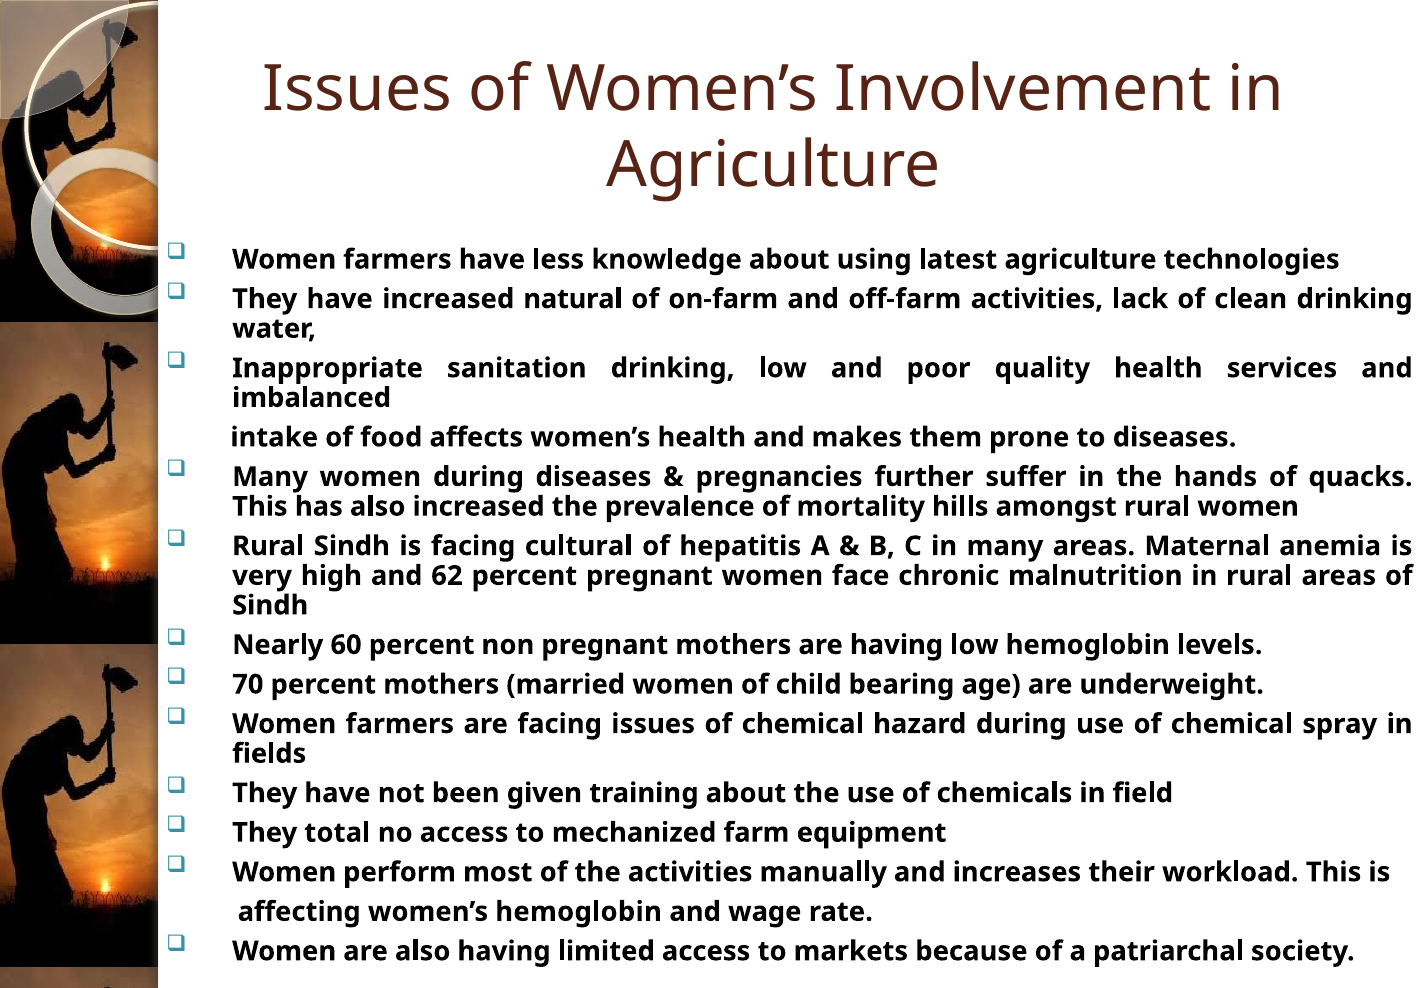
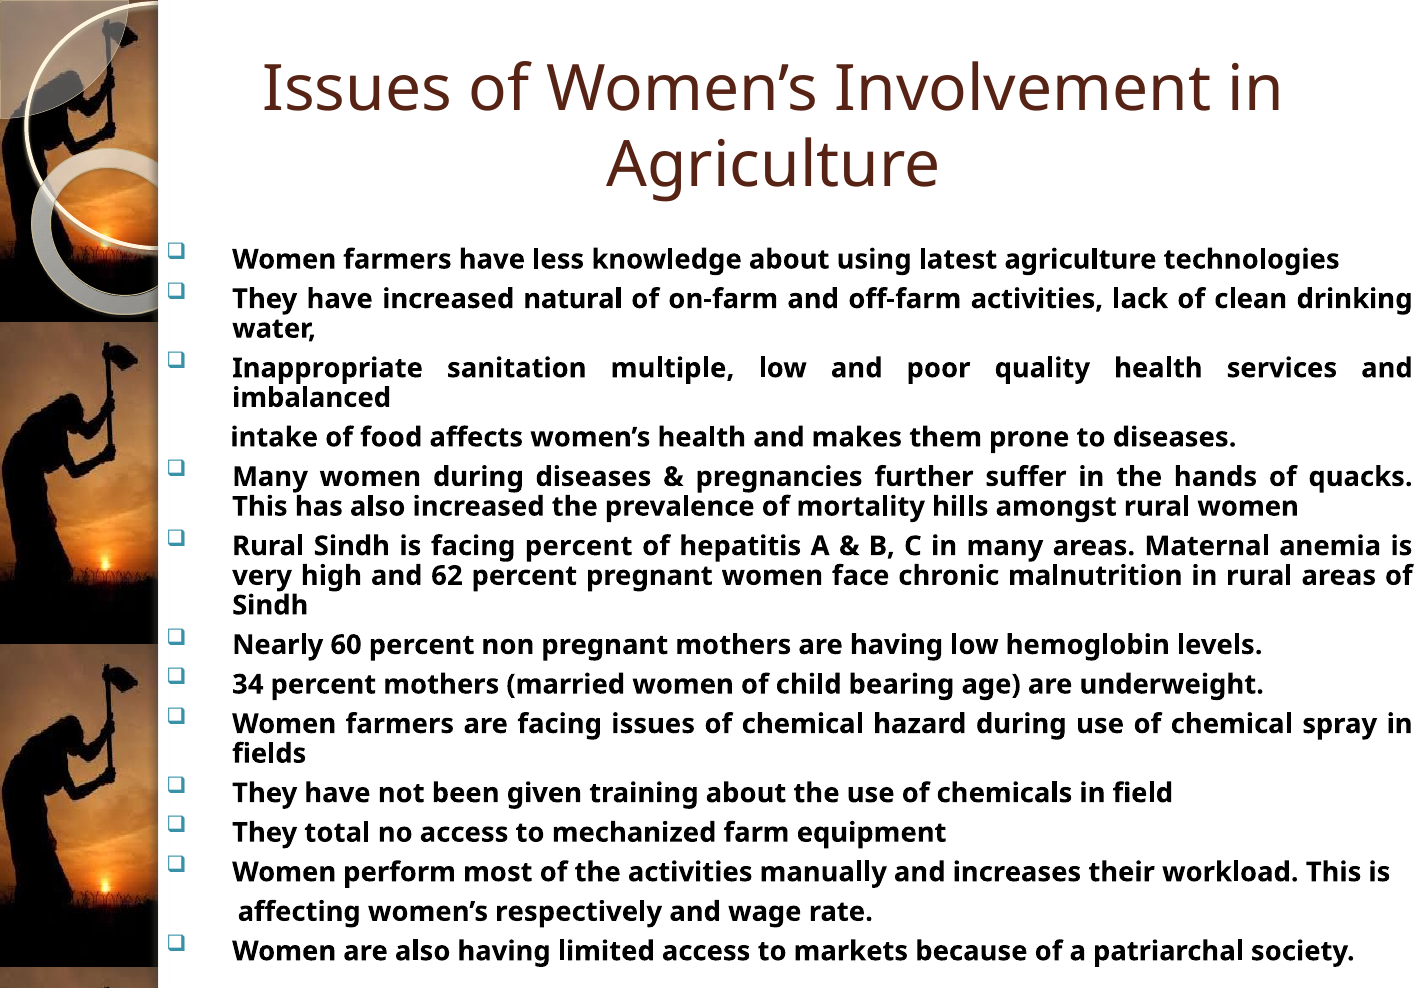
sanitation drinking: drinking -> multiple (673, 368)
facing cultural: cultural -> percent (579, 546)
70: 70 -> 34 (248, 684)
women’s hemoglobin: hemoglobin -> respectively (579, 912)
